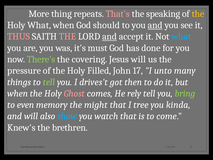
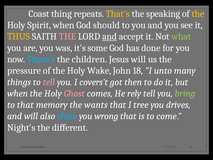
More: More -> Coast (39, 14)
That's colour: pink -> yellow (118, 14)
Holy What: What -> Spirit (39, 25)
and underline: present -> none (155, 25)
THUS colour: pink -> yellow (19, 36)
what colour: light blue -> light green (181, 36)
must: must -> some (98, 48)
There's colour: light green -> light blue (41, 59)
covering: covering -> children (89, 59)
Filled: Filled -> Wake (99, 71)
17: 17 -> 18 (138, 71)
tell colour: light green -> pink (49, 82)
drives't: drives't -> covers't (94, 82)
to even: even -> that (25, 105)
might: might -> wants (96, 105)
kinda: kinda -> drives (178, 105)
watch: watch -> wrong (106, 116)
Knew's: Knew's -> Night's (21, 127)
brethren: brethren -> different (70, 127)
